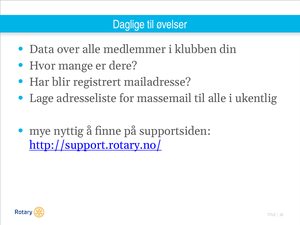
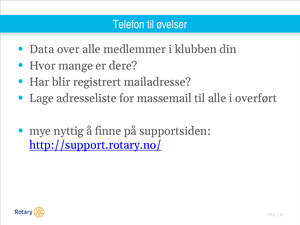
Daglige: Daglige -> Telefon (129, 25)
ukentlig: ukentlig -> overført (256, 98)
